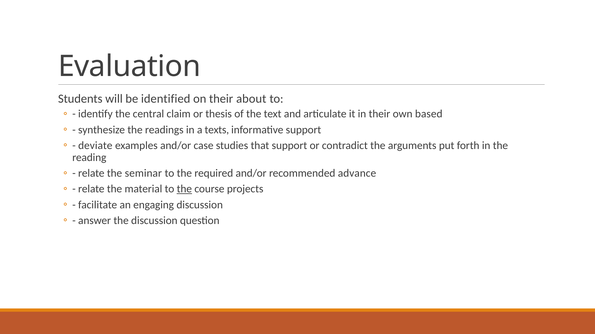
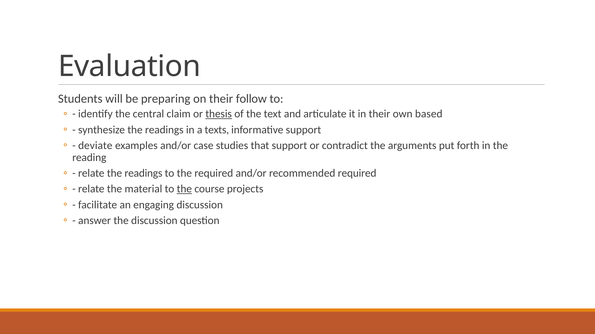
identified: identified -> preparing (166, 99)
about: about -> follow (251, 99)
thesis underline: none -> present (219, 114)
relate the seminar: seminar -> readings (143, 174)
recommended advance: advance -> required (357, 174)
